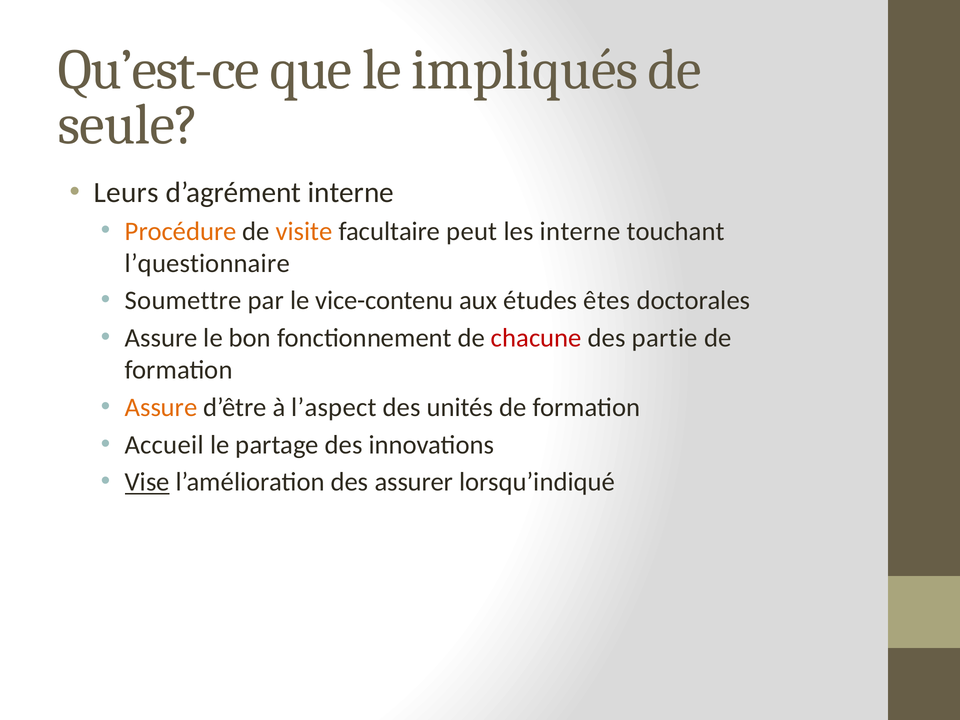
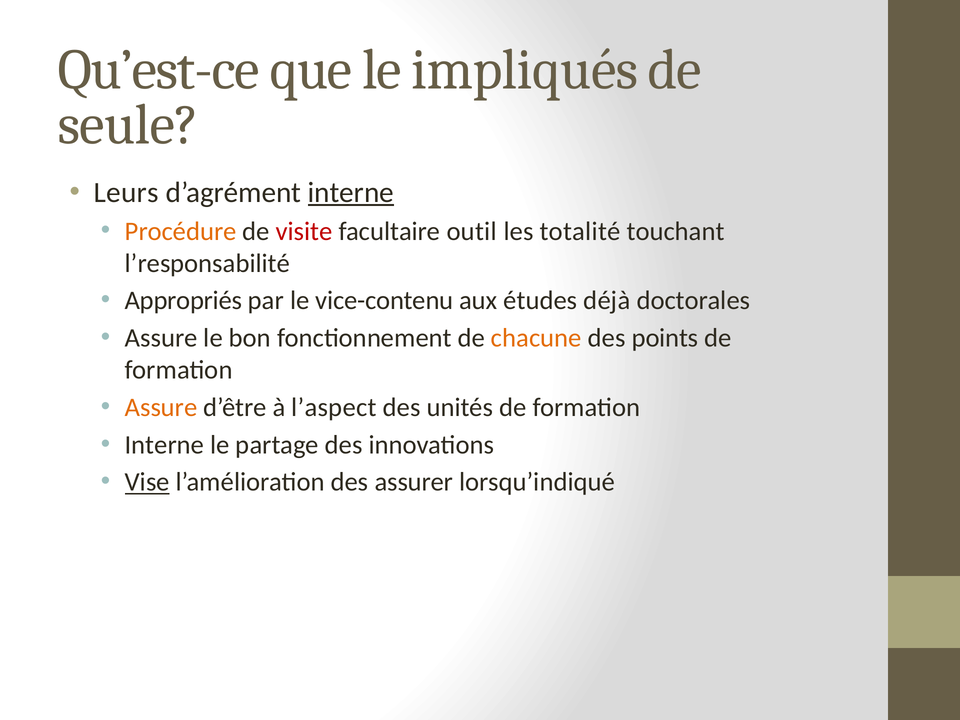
interne underline: none -> present (351, 192)
visite colour: orange -> red (304, 231)
peut: peut -> outil (472, 231)
les interne: interne -> totalité (580, 231)
l’questionnaire: l’questionnaire -> l’responsabilité (207, 263)
Soumettre: Soumettre -> Appropriés (183, 301)
êtes: êtes -> déjà (607, 301)
chacune colour: red -> orange (536, 338)
partie: partie -> points (665, 338)
Accueil: Accueil -> Interne (164, 445)
